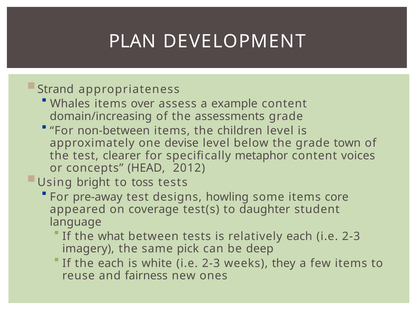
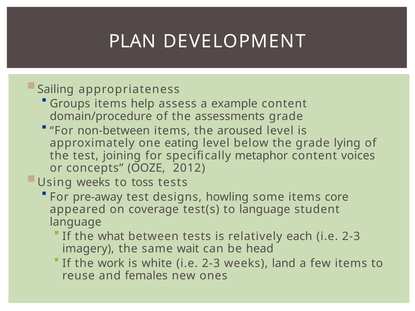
Strand: Strand -> Sailing (56, 89)
Whales: Whales -> Groups (70, 104)
over: over -> help (143, 104)
domain/increasing: domain/increasing -> domain/procedure (101, 116)
children: children -> aroused (240, 131)
devise: devise -> eating (182, 143)
town: town -> lying (347, 143)
clearer: clearer -> joining (122, 156)
HEAD: HEAD -> OOZE (146, 168)
Using bright: bright -> weeks (93, 183)
to daughter: daughter -> language (265, 210)
pick: pick -> wait (188, 249)
deep: deep -> head (260, 249)
the each: each -> work (111, 264)
they: they -> land (284, 264)
fairness: fairness -> females (146, 276)
